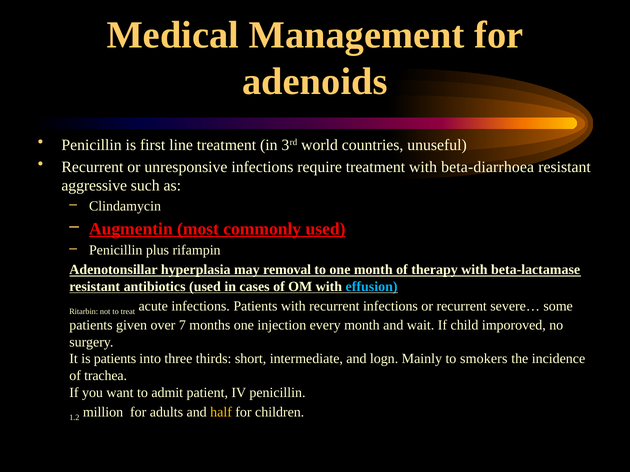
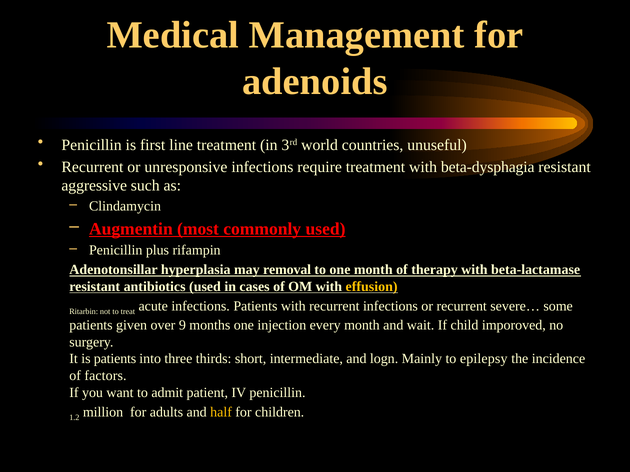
beta-diarrhoea: beta-diarrhoea -> beta-dysphagia (488, 167)
effusion colour: light blue -> yellow (372, 287)
7: 7 -> 9 (182, 326)
smokers: smokers -> epilepsy (484, 359)
trachea: trachea -> factors (105, 376)
